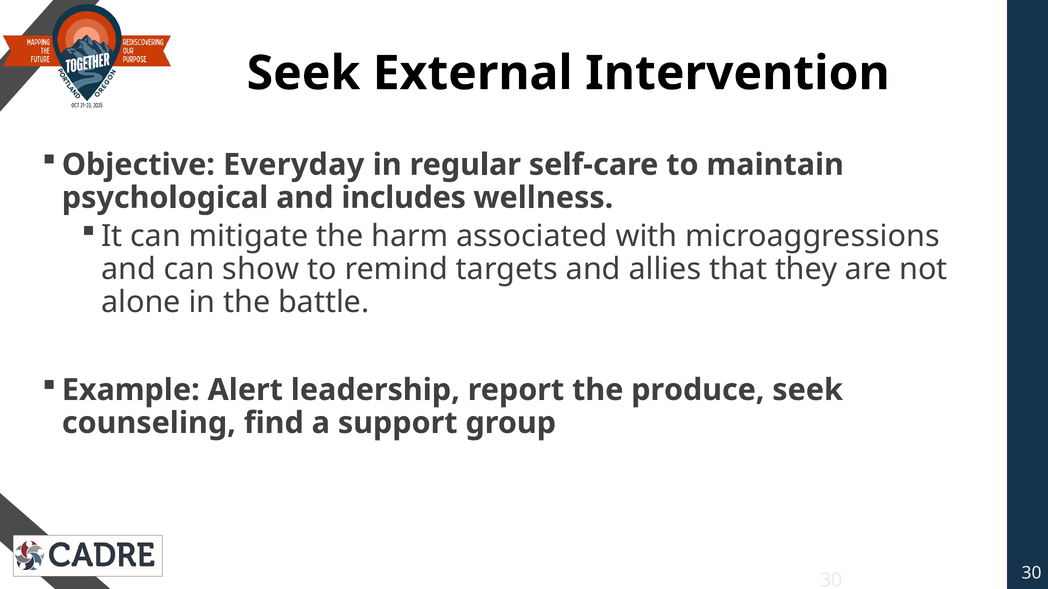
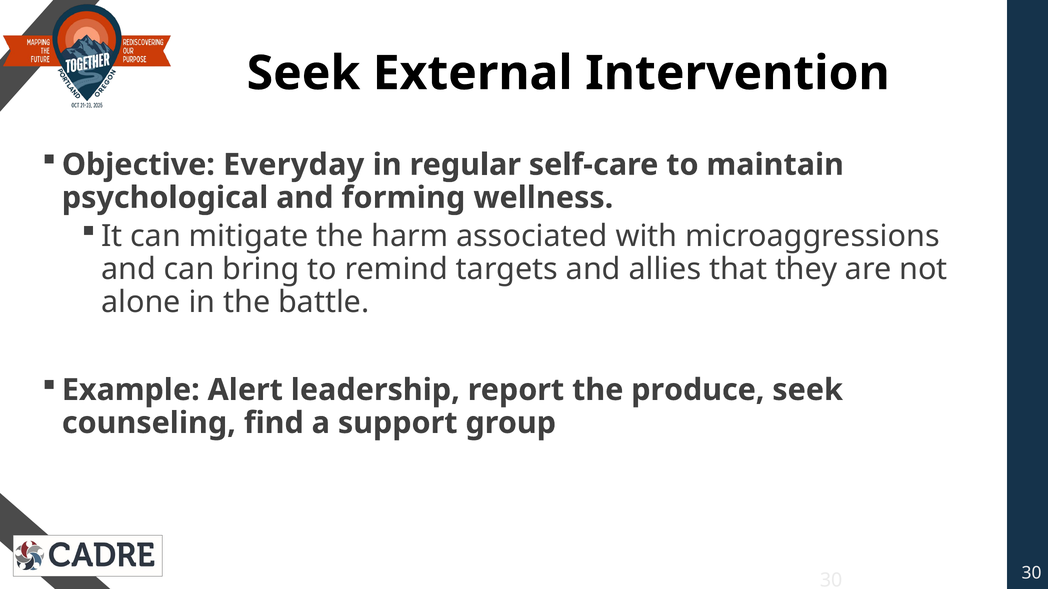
includes: includes -> forming (403, 198)
show: show -> bring (261, 269)
